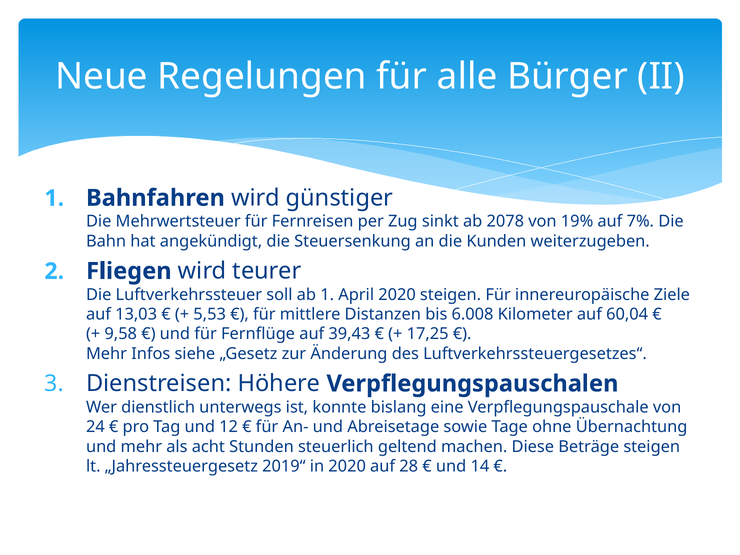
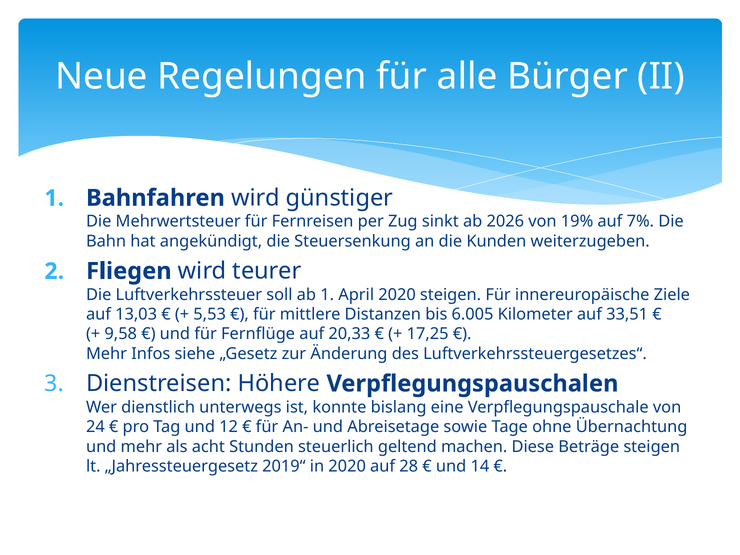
2078: 2078 -> 2026 (505, 222)
6.008: 6.008 -> 6.005 (473, 314)
60,04: 60,04 -> 33,51 (627, 314)
39,43: 39,43 -> 20,33 (349, 334)
